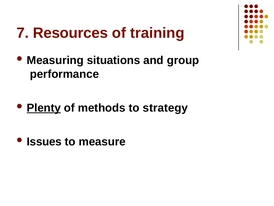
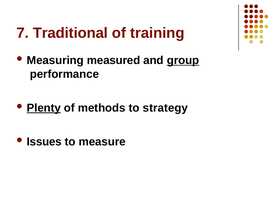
Resources: Resources -> Traditional (70, 33)
situations: situations -> measured (114, 60)
group underline: none -> present (183, 60)
